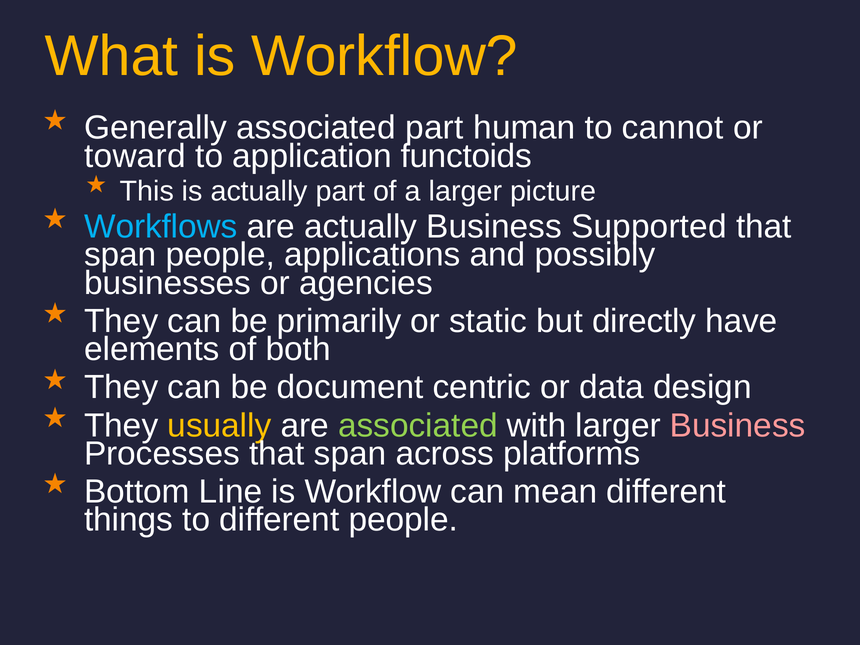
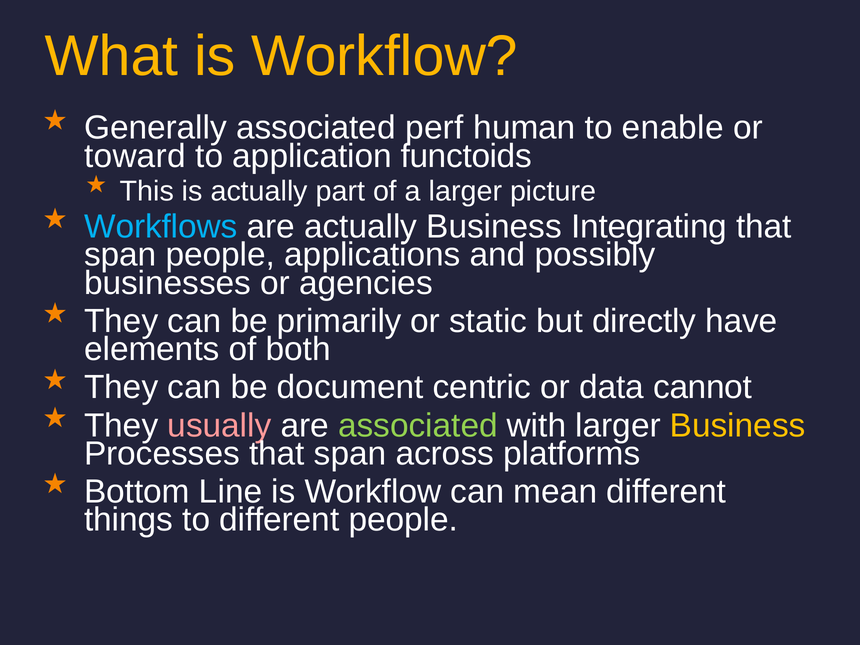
associated part: part -> perf (434, 128)
cannot: cannot -> enable (673, 128)
Supported: Supported -> Integrating (649, 227)
design: design -> cannot (703, 387)
usually colour: yellow -> pink (219, 425)
Business colour: pink -> yellow (738, 425)
